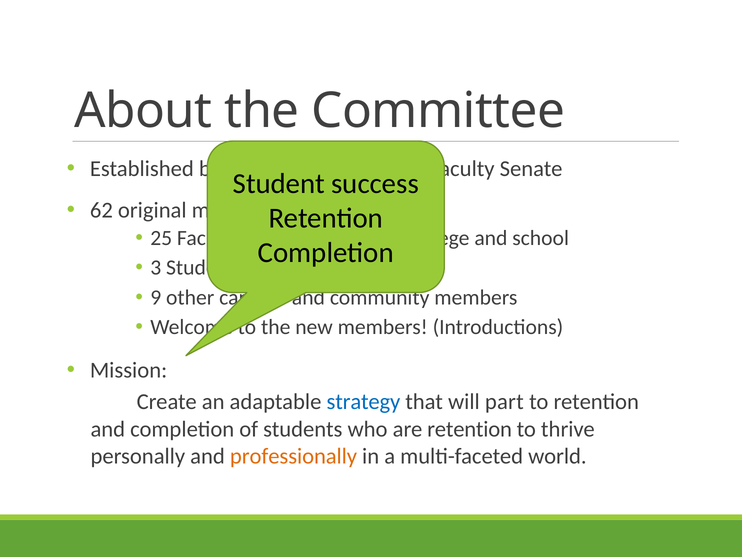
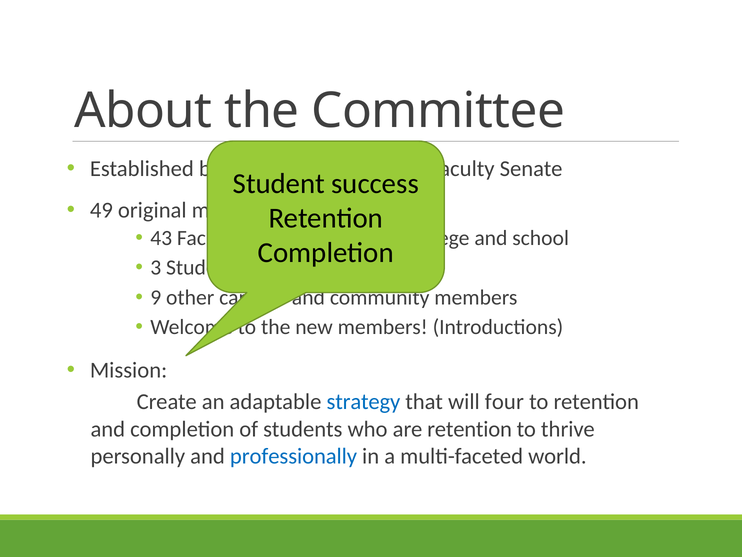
62: 62 -> 49 (101, 210)
25: 25 -> 43 (161, 238)
part: part -> four (504, 402)
professionally colour: orange -> blue (294, 456)
